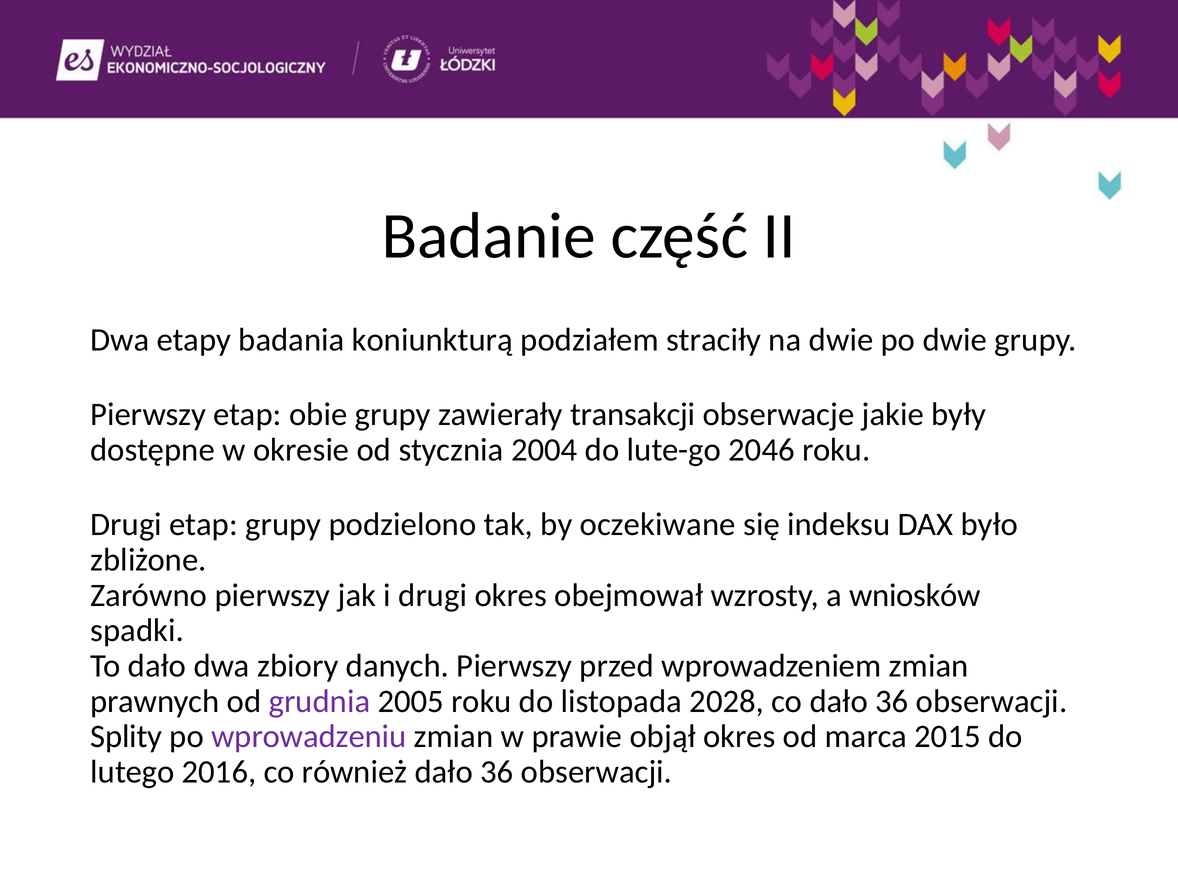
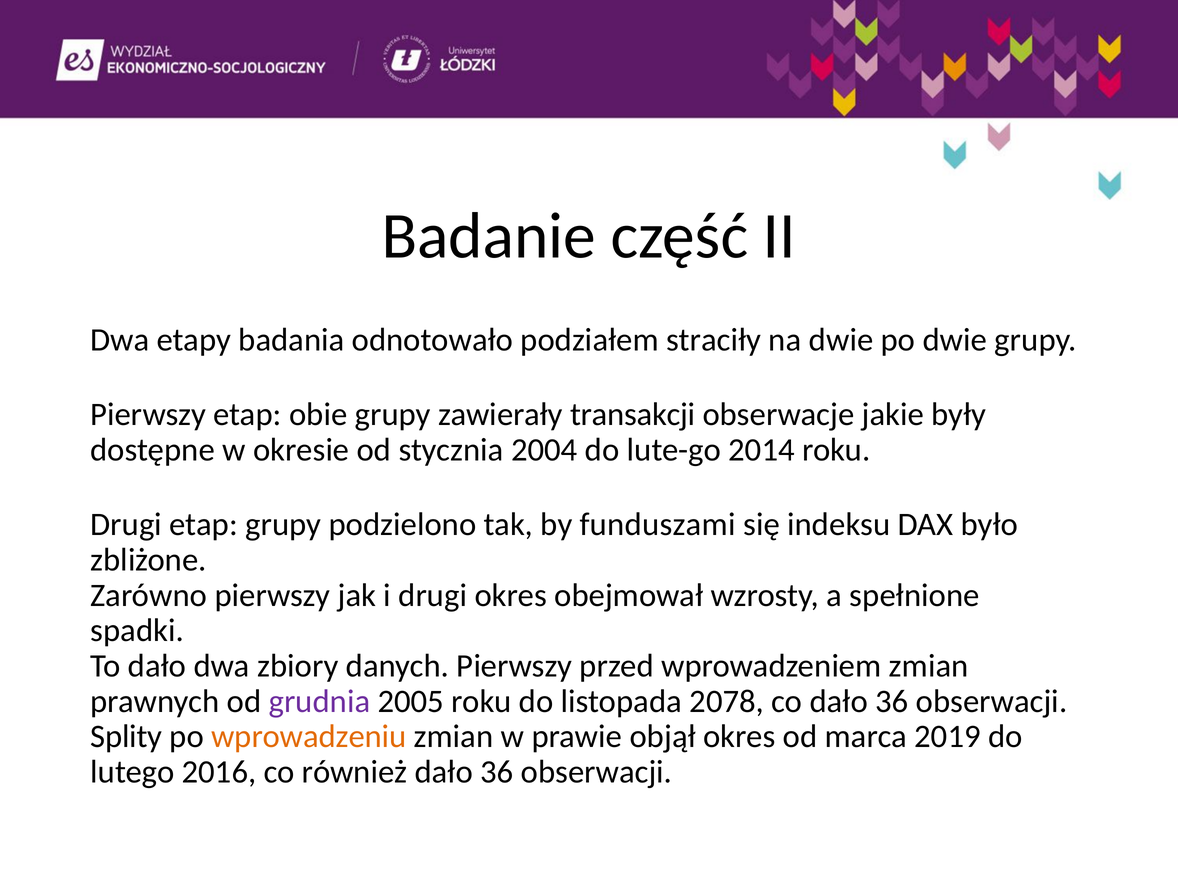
koniunkturą: koniunkturą -> odnotowało (432, 340)
2046: 2046 -> 2014 (762, 450)
oczekiwane: oczekiwane -> funduszami (658, 524)
wniosków: wniosków -> spełnione (915, 595)
2028: 2028 -> 2078 (727, 701)
wprowadzeniu colour: purple -> orange (309, 736)
2015: 2015 -> 2019 (948, 736)
